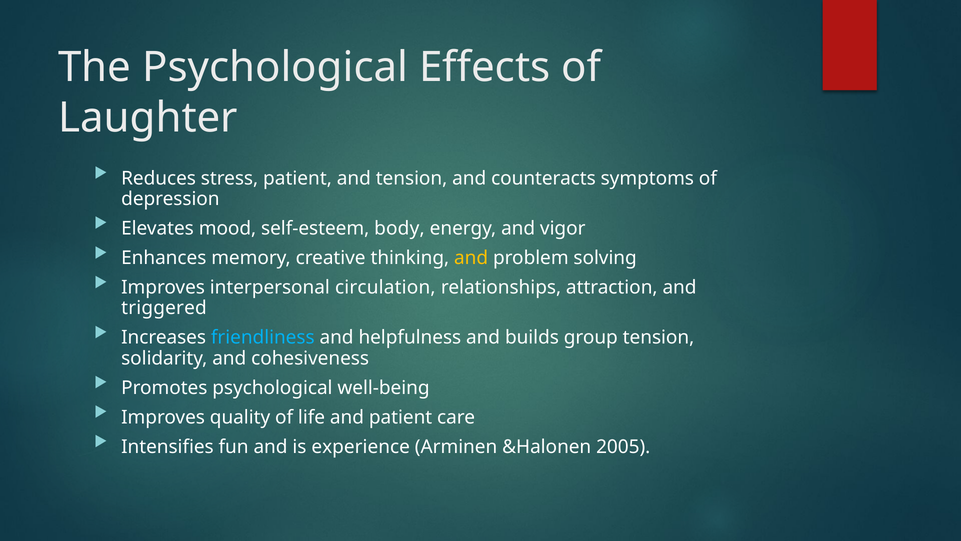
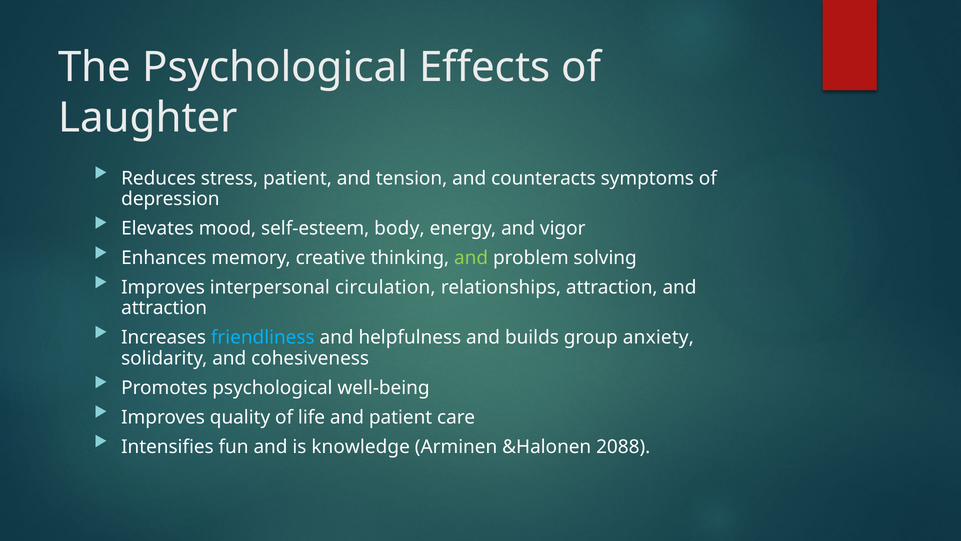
and colour: yellow -> light green (471, 258)
triggered: triggered -> attraction (164, 308)
group tension: tension -> anxiety (658, 337)
experience: experience -> knowledge (361, 447)
2005: 2005 -> 2088 (623, 447)
